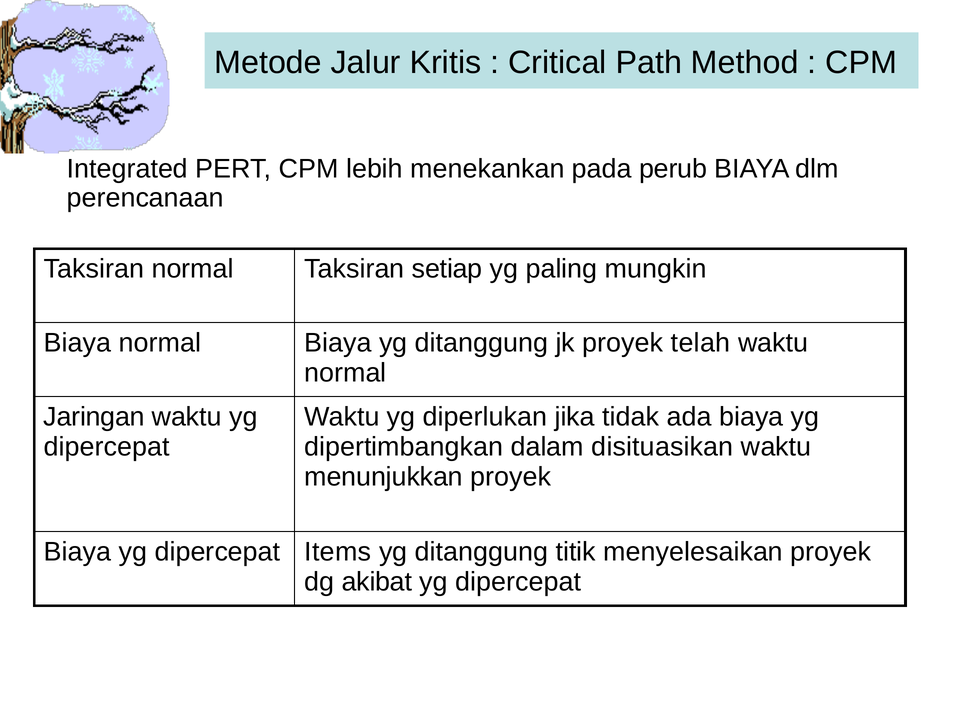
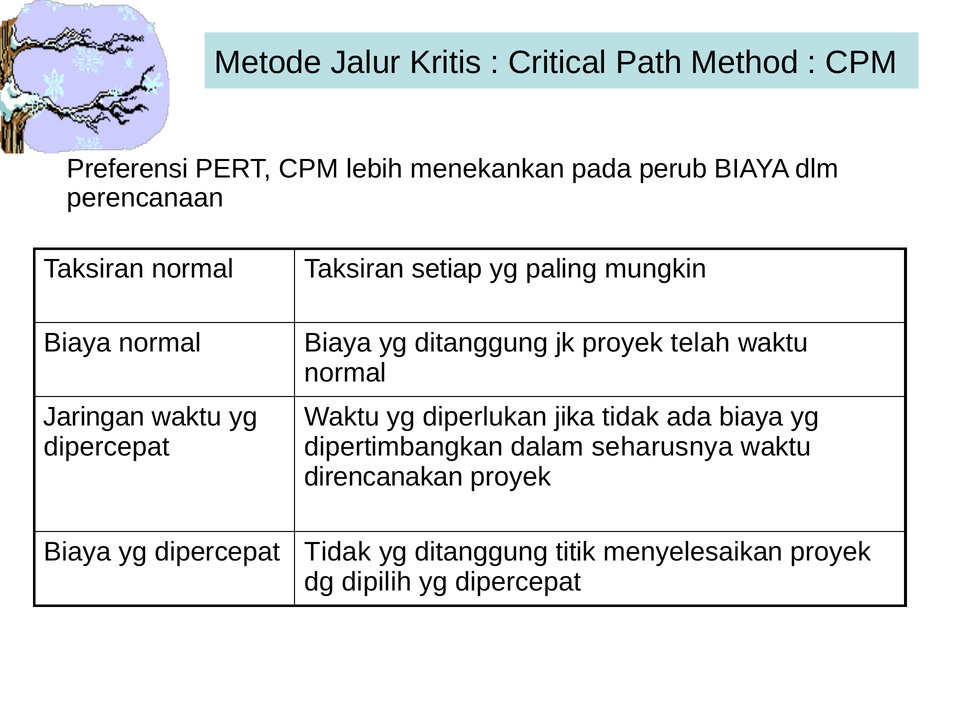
Integrated: Integrated -> Preferensi (127, 169)
disituasikan: disituasikan -> seharusnya (662, 447)
menunjukkan: menunjukkan -> direncanakan (384, 477)
dipercepat Items: Items -> Tidak (338, 552)
akibat: akibat -> dipilih (377, 582)
